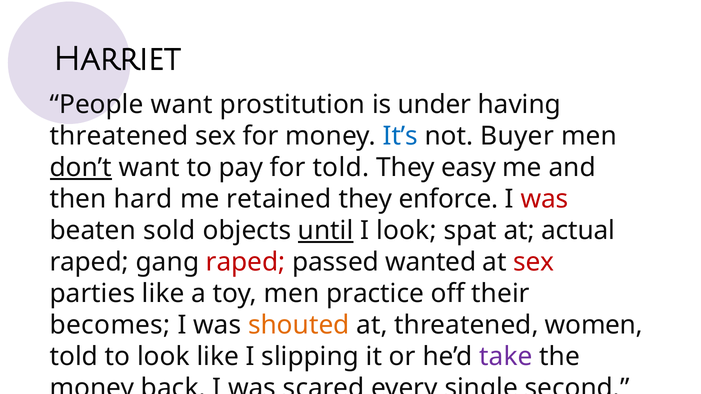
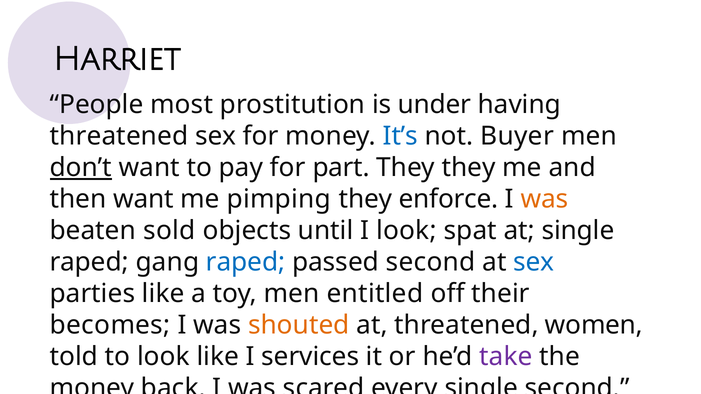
People want: want -> most (182, 105)
for told: told -> part (341, 168)
They easy: easy -> they (469, 168)
then hard: hard -> want (143, 199)
retained: retained -> pimping (279, 199)
was colour: red -> orange (545, 199)
until underline: present -> none (326, 231)
at actual: actual -> single (578, 231)
raped colour: red -> blue (246, 262)
passed wanted: wanted -> second (431, 262)
sex colour: red -> blue (534, 262)
practice: practice -> entitled (375, 294)
slipping: slipping -> services (310, 357)
